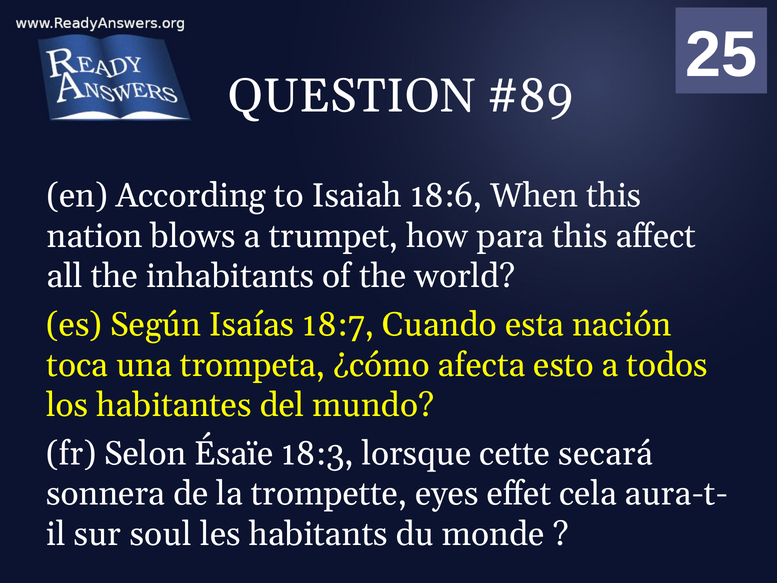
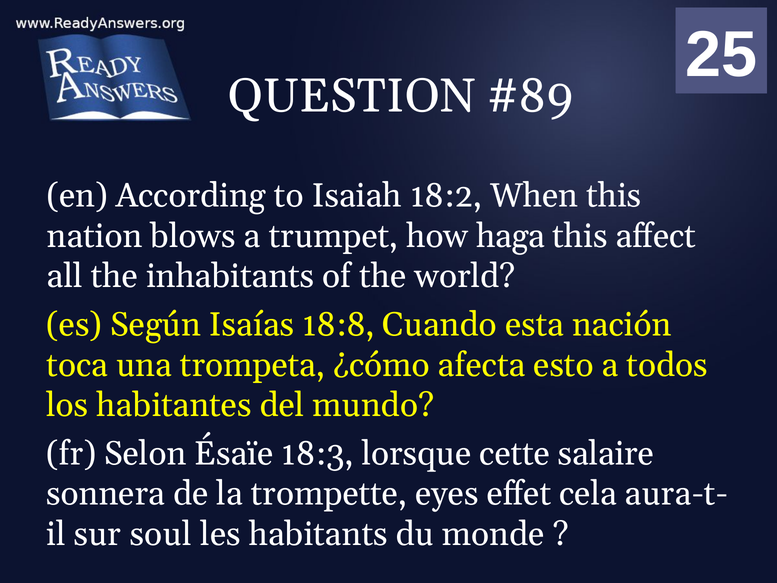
18:6: 18:6 -> 18:2 (446, 196)
para: para -> haga (511, 236)
18:7: 18:7 -> 18:8 (339, 325)
secará: secará -> salaire (606, 454)
